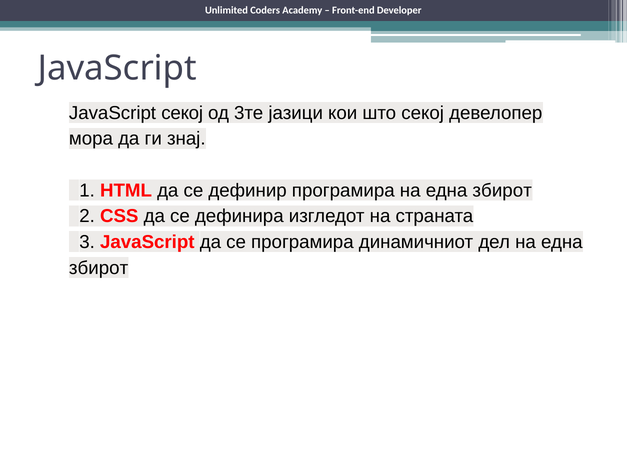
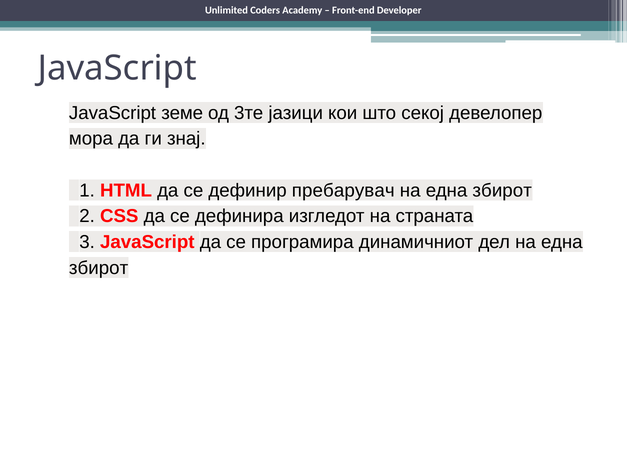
JavaScript секој: секој -> земе (182, 113)
дефинир програмира: програмира -> пребарувач (343, 191)
